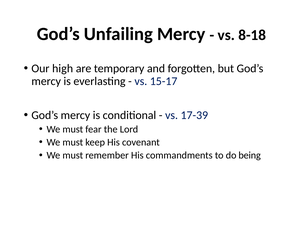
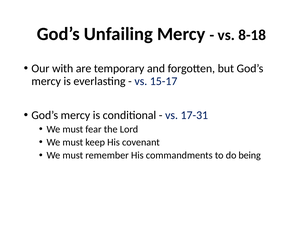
high: high -> with (63, 68)
17-39: 17-39 -> 17-31 (194, 115)
